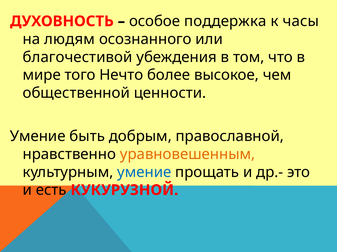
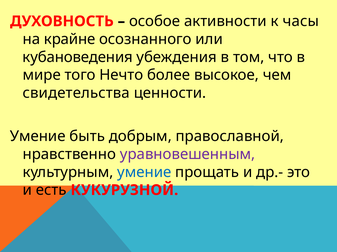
поддержка: поддержка -> активности (225, 21)
людям: людям -> крайне (70, 39)
благочестивой: благочестивой -> кубановедения (78, 57)
общественной: общественной -> свидетельства (76, 93)
уравновешенным colour: orange -> purple (188, 155)
